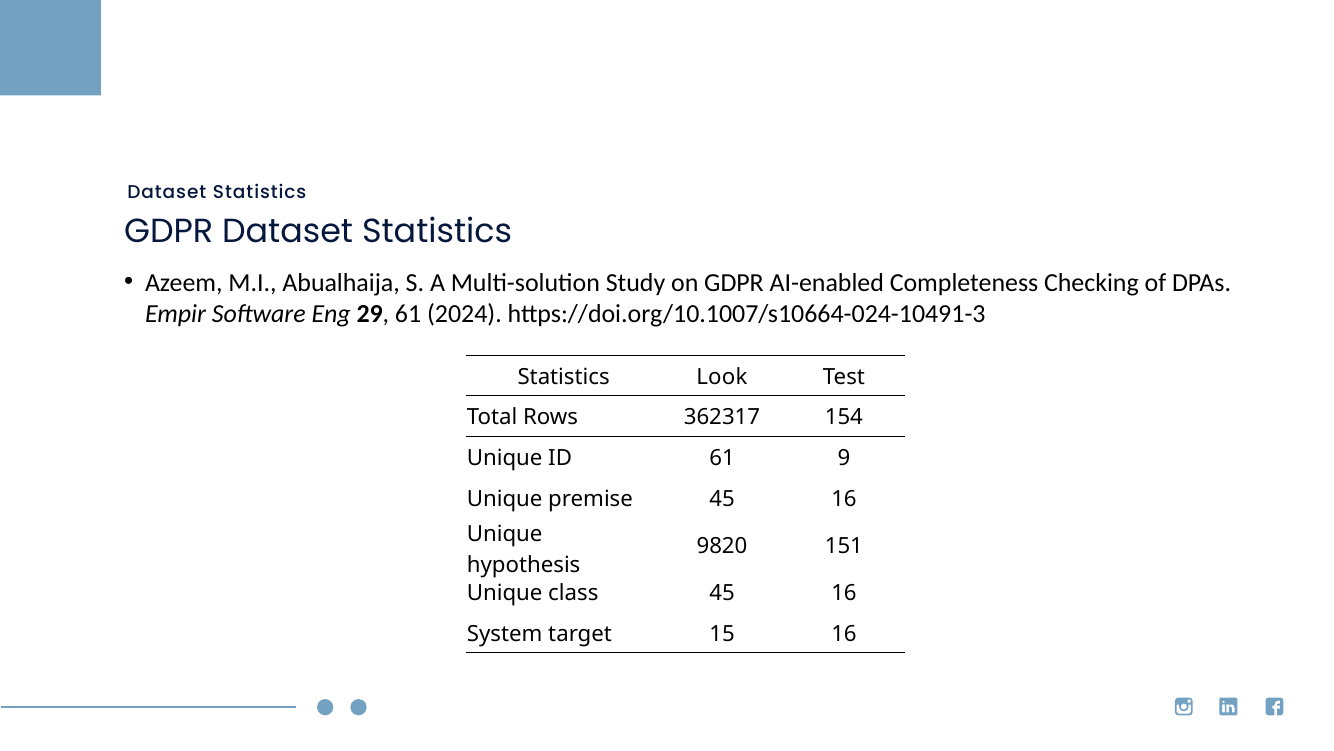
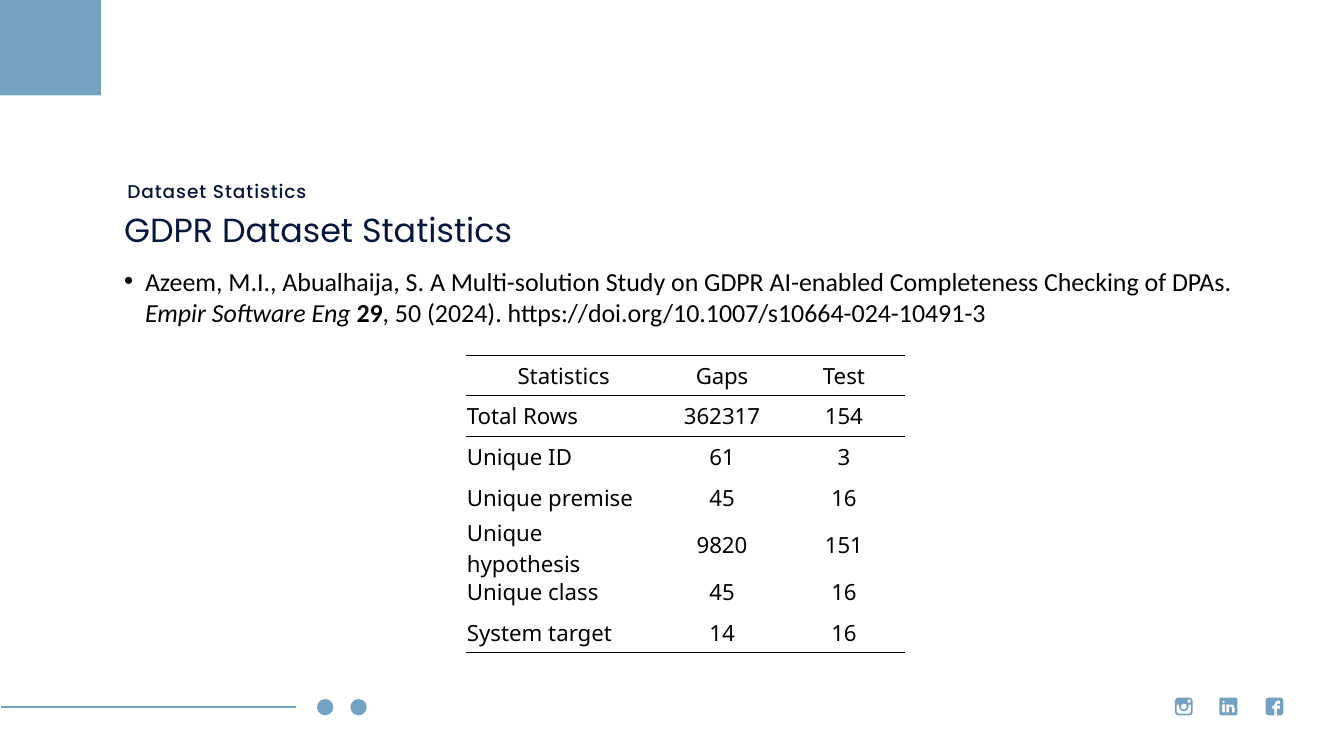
29 61: 61 -> 50 (408, 314)
Look: Look -> Gaps (722, 377)
9: 9 -> 3 (844, 458)
15: 15 -> 14 (722, 634)
